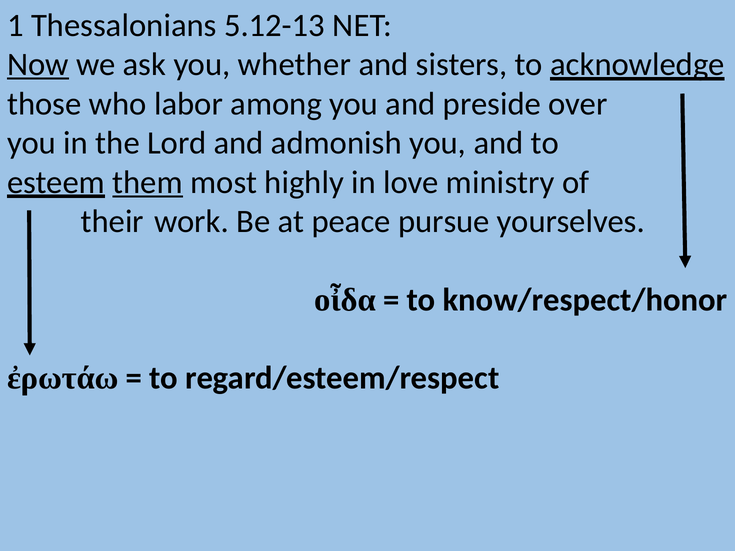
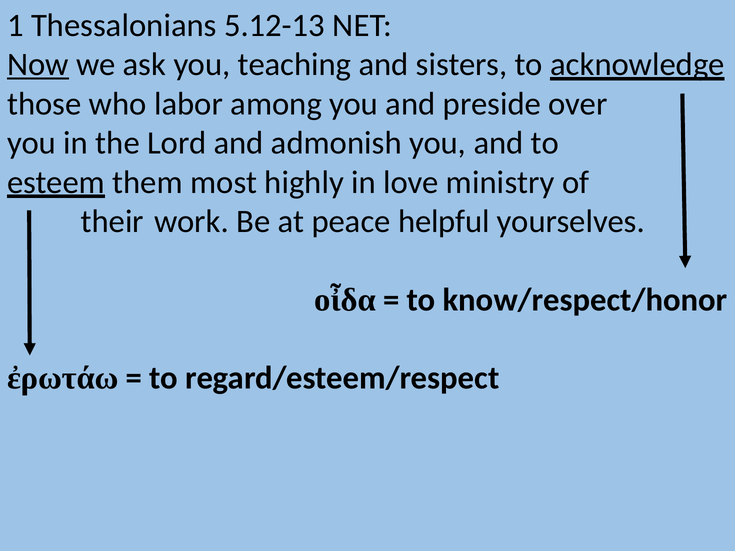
whether: whether -> teaching (294, 65)
them underline: present -> none (148, 182)
pursue: pursue -> helpful (444, 222)
